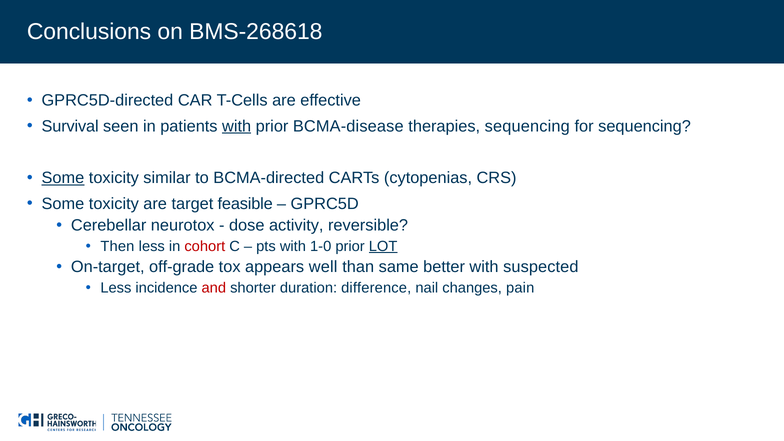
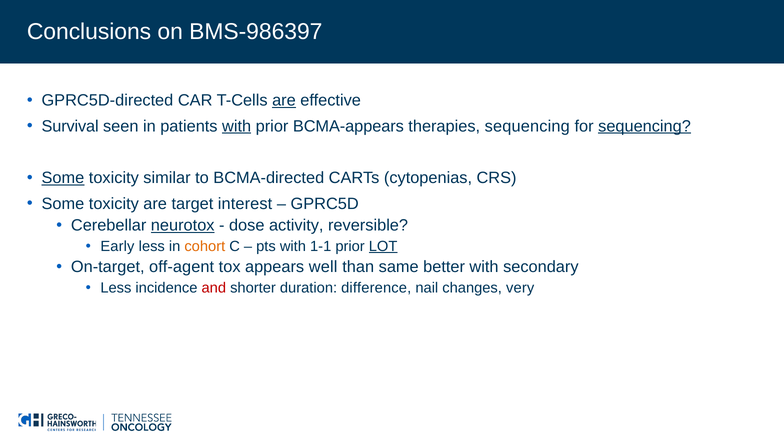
BMS-268618: BMS-268618 -> BMS-986397 (256, 32)
are underline: none -> present (284, 100)
BCMA-disease: BCMA-disease -> BCMA-appears (348, 126)
sequencing underline: none -> present (645, 126)
feasible: feasible -> interest (245, 204)
neurotox underline: none -> present (183, 225)
Then: Then -> Early (117, 246)
cohort colour: red -> orange (205, 246)
1-0: 1-0 -> 1-1 (321, 246)
off-grade: off-grade -> off-agent (182, 267)
suspected: suspected -> secondary (541, 267)
pain: pain -> very (520, 288)
